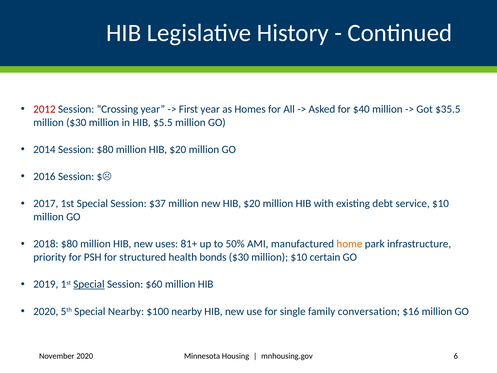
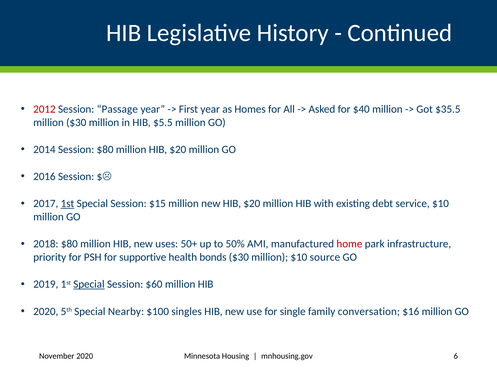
Crossing: Crossing -> Passage (117, 109)
1st underline: none -> present (67, 204)
$37: $37 -> $15 (157, 204)
81+: 81+ -> 50+ (189, 244)
home colour: orange -> red (349, 244)
structured: structured -> supportive (143, 257)
certain: certain -> source (325, 257)
$100 nearby: nearby -> singles (187, 311)
